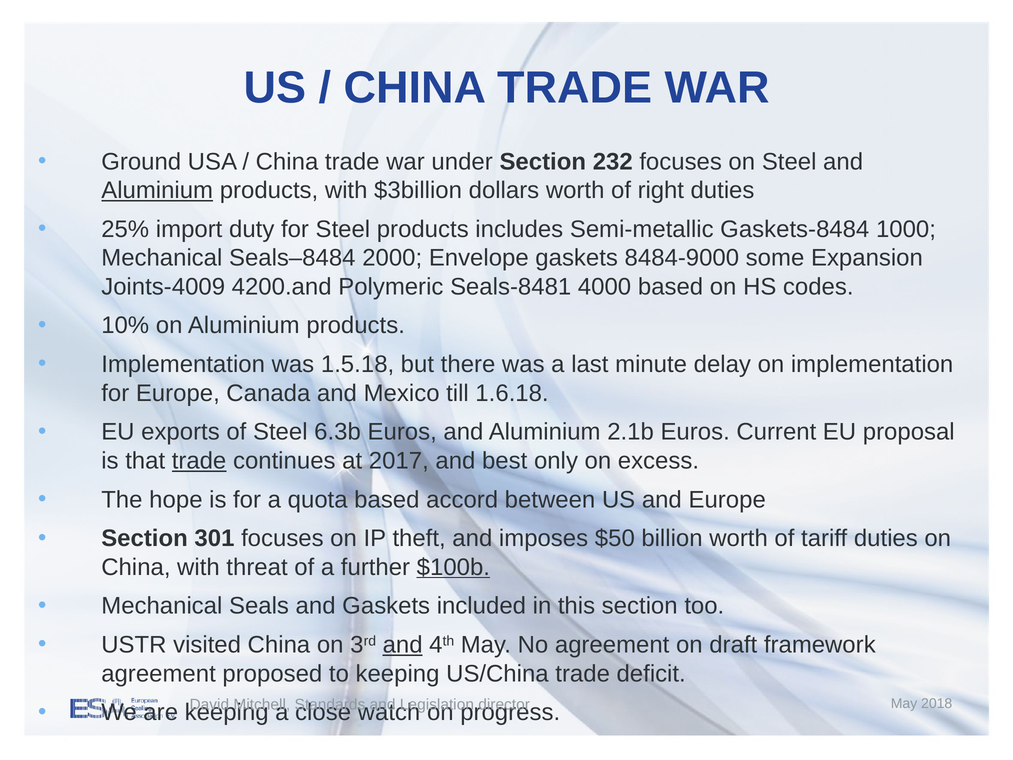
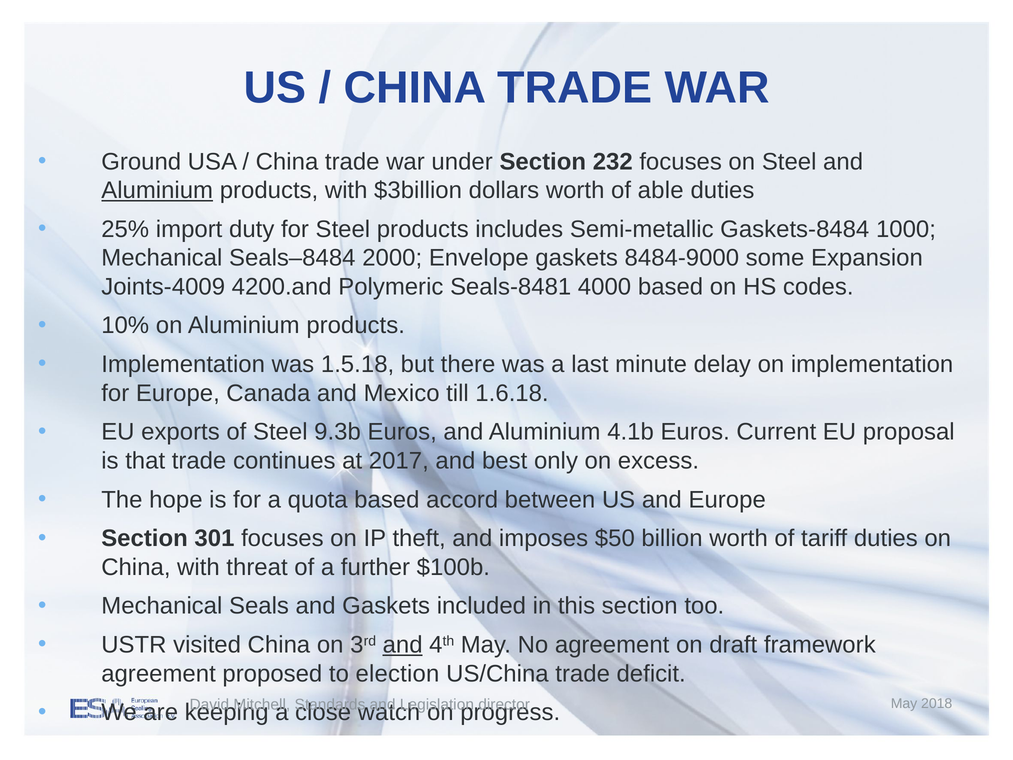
right: right -> able (661, 190)
6.3b: 6.3b -> 9.3b (338, 432)
2.1b: 2.1b -> 4.1b (631, 432)
trade underline: present -> none (199, 461)
$100b underline: present -> none (453, 567)
to keeping: keeping -> election (397, 673)
